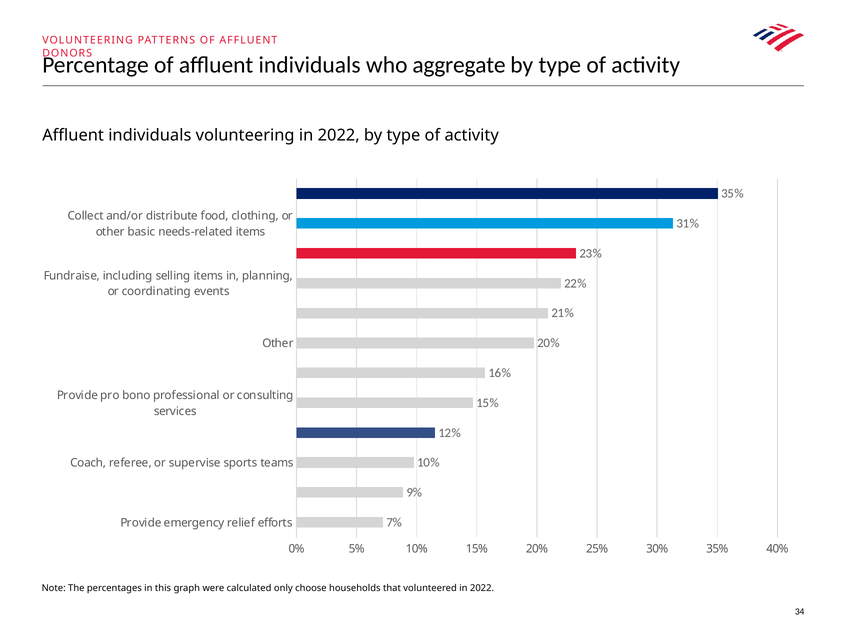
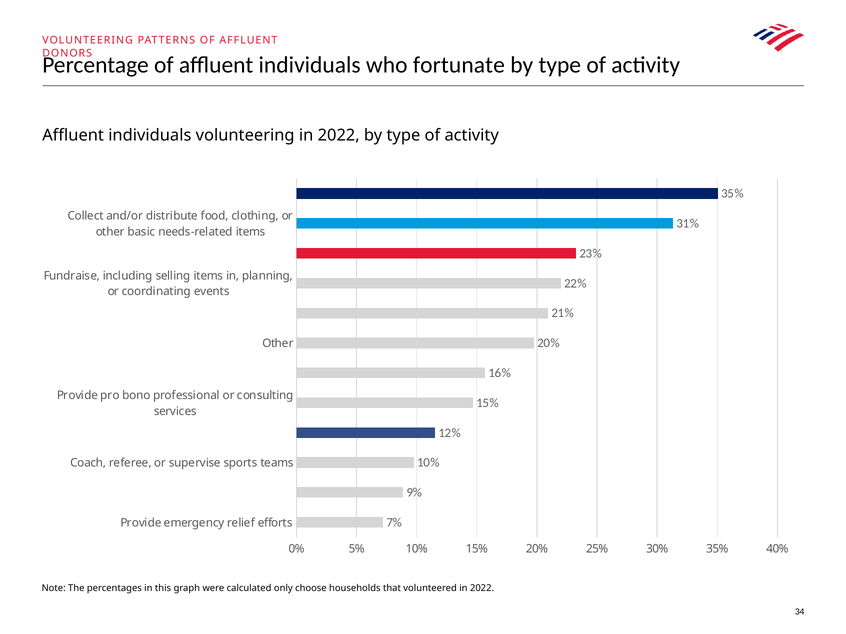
aggregate: aggregate -> fortunate (459, 65)
